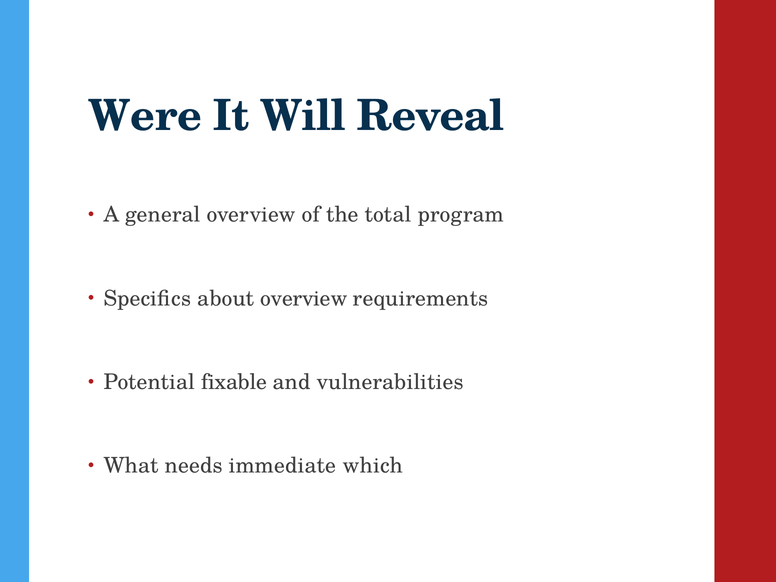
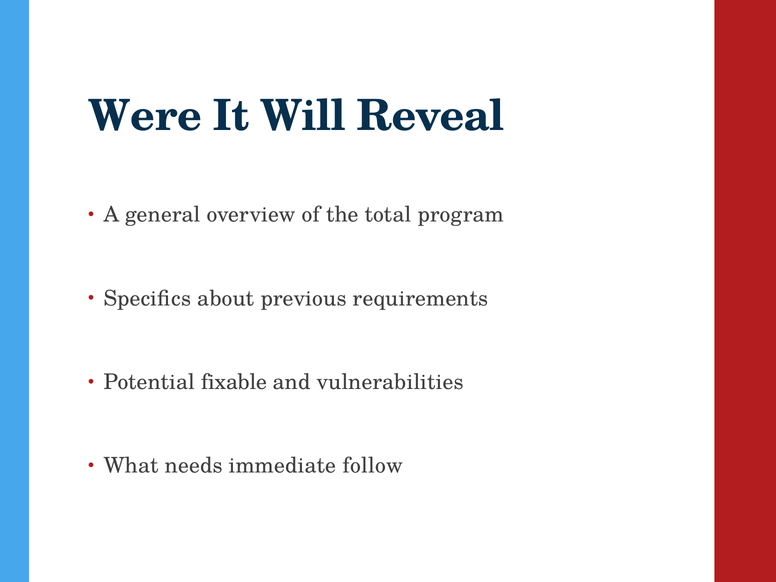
about overview: overview -> previous (304, 298)
which: which -> follow (373, 466)
